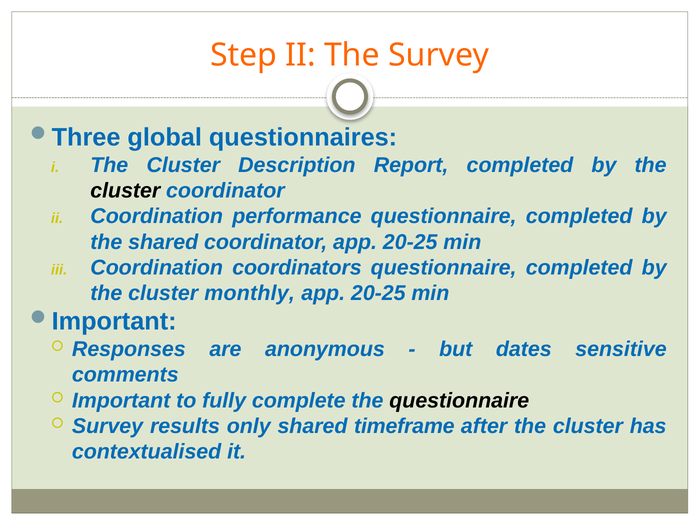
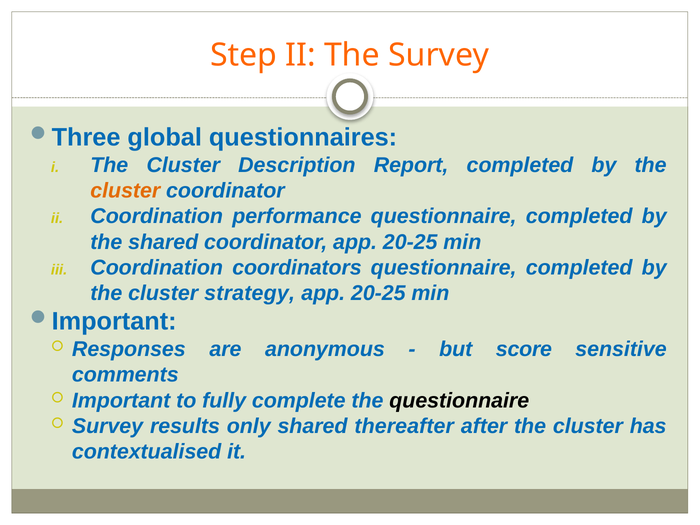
cluster colour: black -> orange (125, 191)
monthly: monthly -> strategy (250, 293)
dates: dates -> score (524, 349)
timeframe: timeframe -> thereafter (404, 426)
